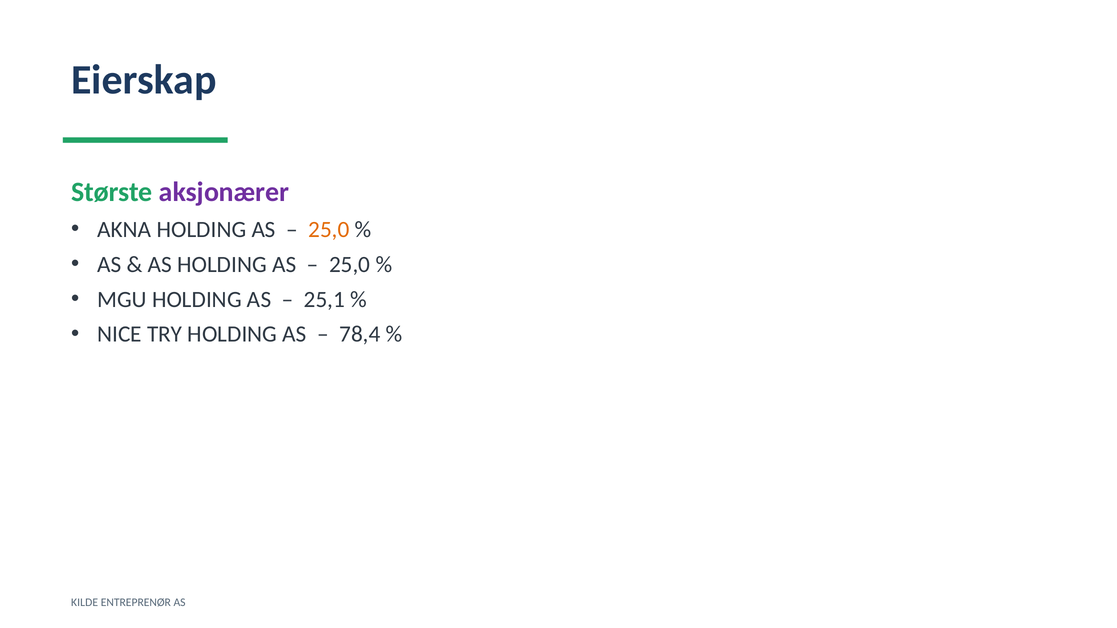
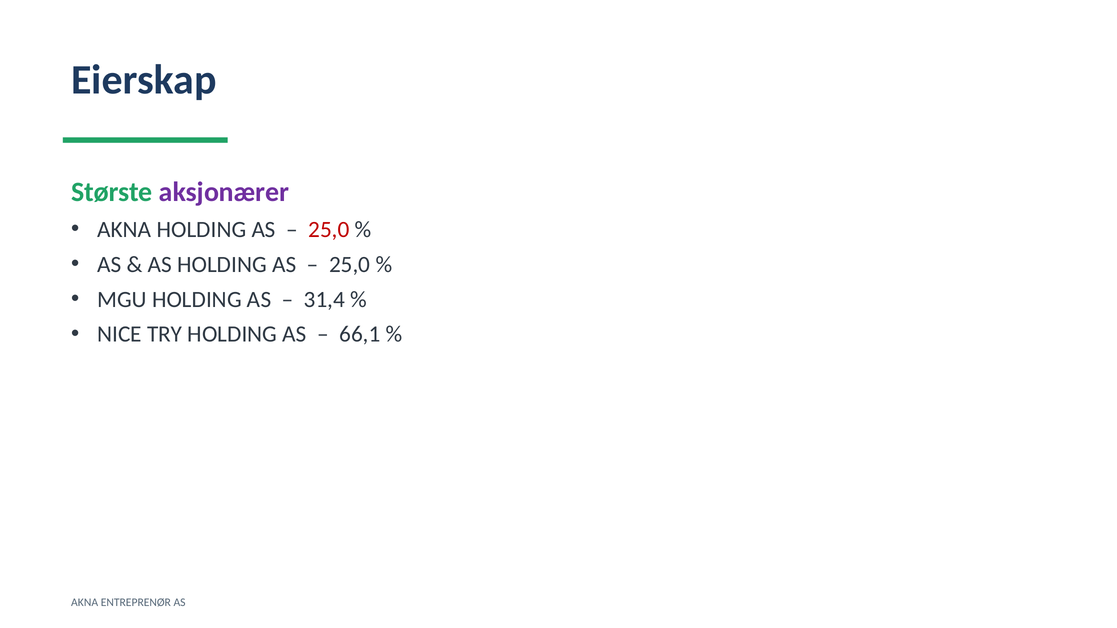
25,0 colour: orange -> red (329, 230)
25,1: 25,1 -> 31,4 (324, 300)
78,4: 78,4 -> 66,1 (360, 334)
KILDE: KILDE -> AKNA (85, 603)
